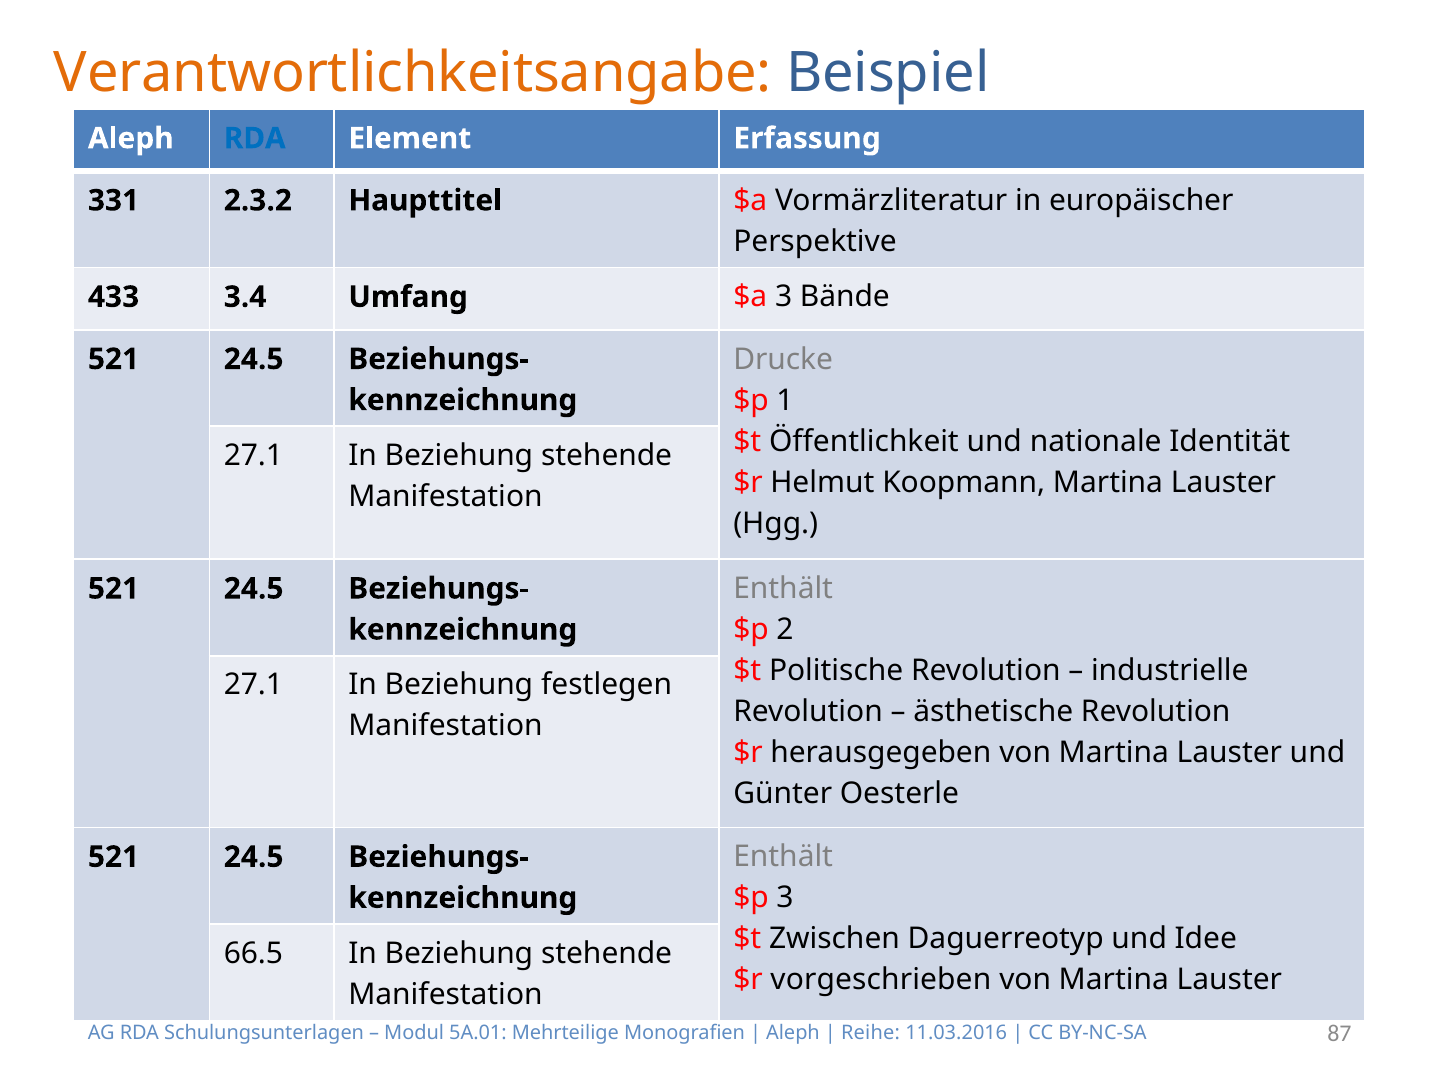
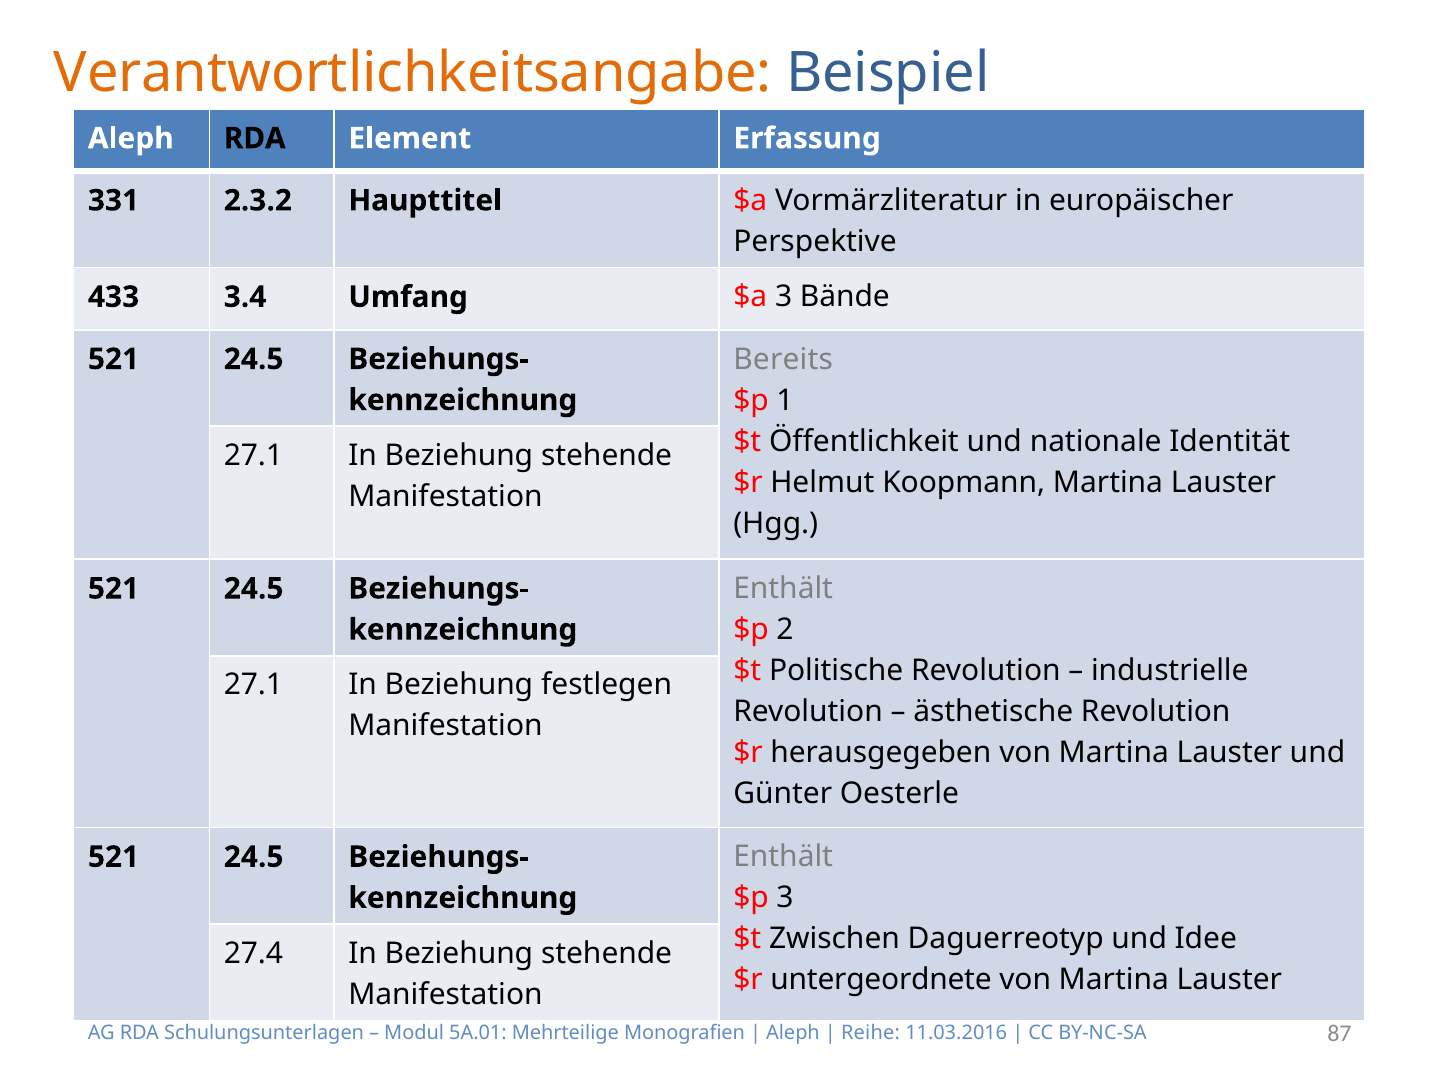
RDA colour: blue -> black (255, 138)
Drucke: Drucke -> Bereits (783, 359)
66.5: 66.5 -> 27.4 (253, 953)
vorgeschrieben: vorgeschrieben -> untergeordnete (881, 980)
